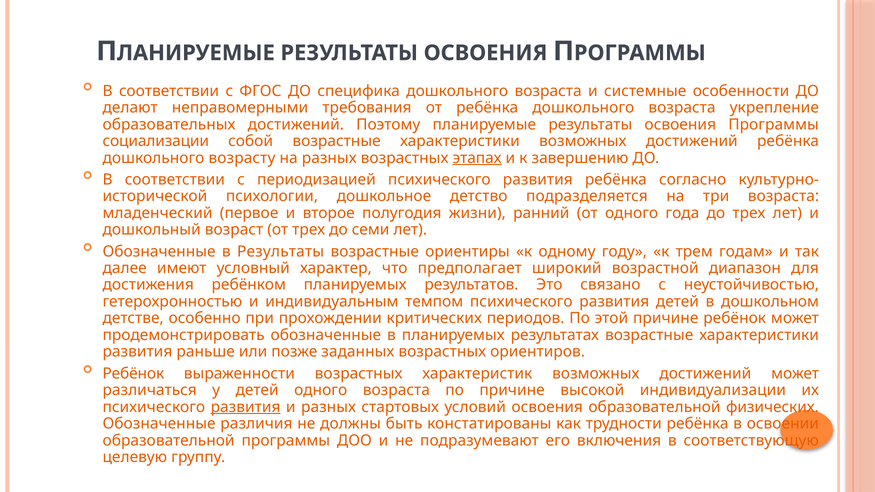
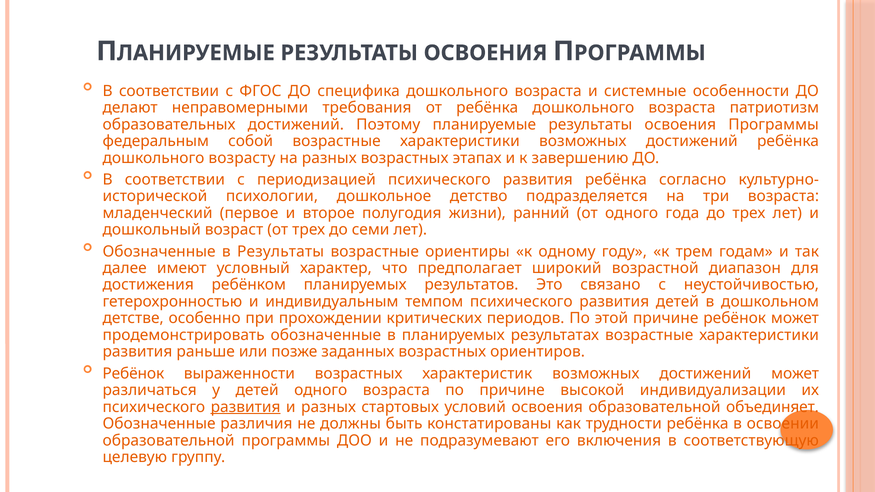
укрепление: укрепление -> патриотизм (774, 108)
социализации: социализации -> федеральным (156, 141)
этапах underline: present -> none (477, 158)
физических: физических -> объединяет (772, 407)
